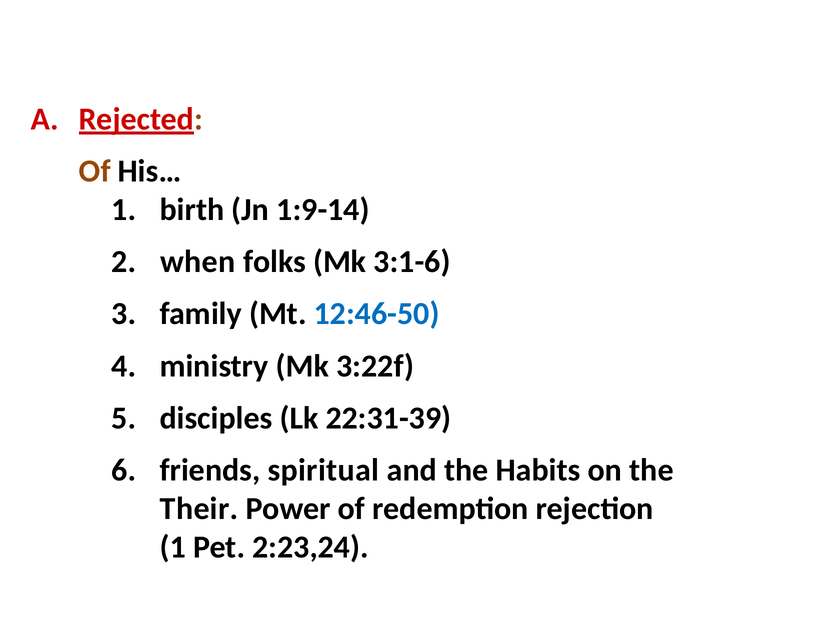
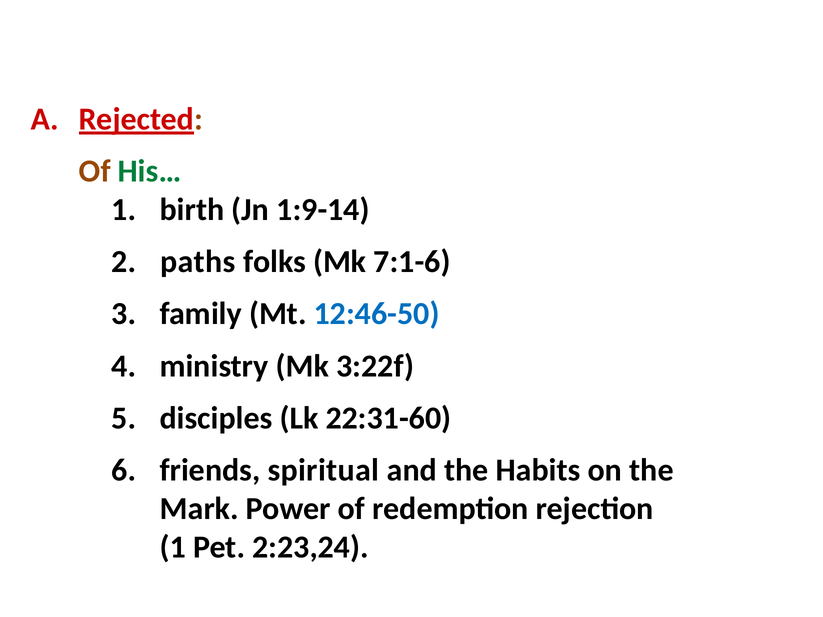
His… colour: black -> green (150, 171)
when: when -> paths (198, 262)
3:1-6: 3:1-6 -> 7:1-6 (412, 262)
22:31-39: 22:31-39 -> 22:31-60 (388, 418)
Their: Their -> Mark (199, 509)
